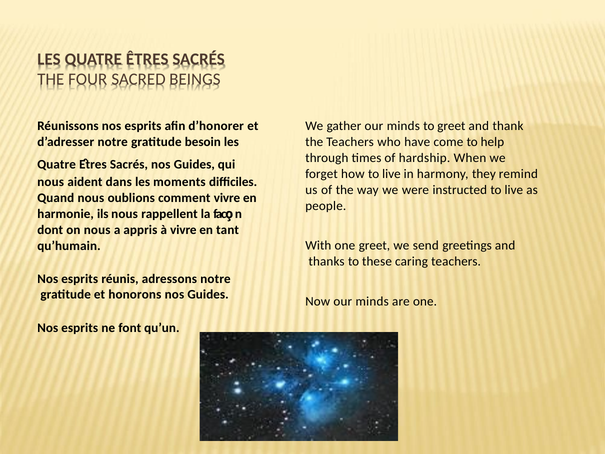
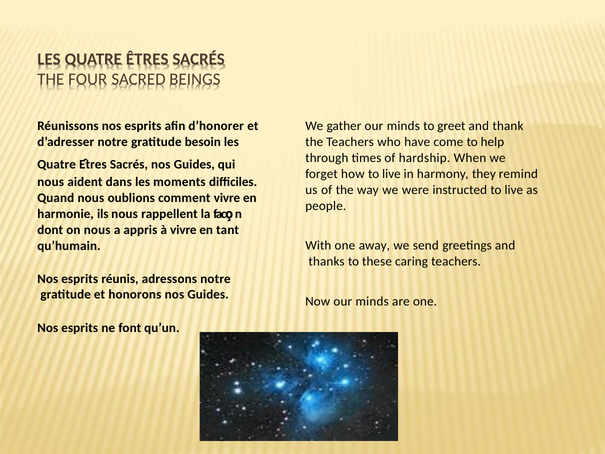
one greet: greet -> away (374, 245)
